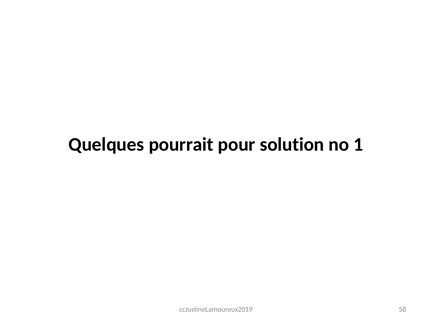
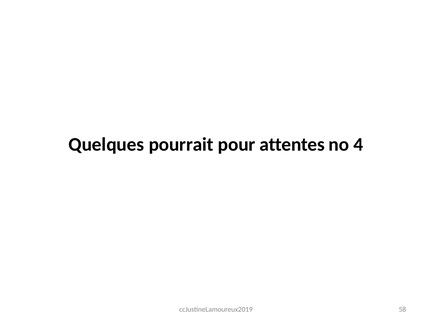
solution: solution -> attentes (292, 144)
1: 1 -> 4 (358, 144)
